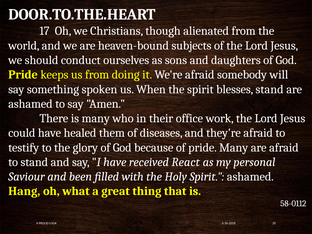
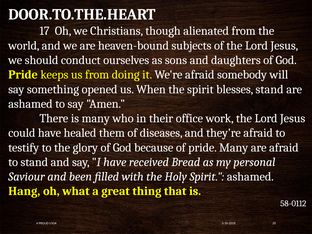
spoken: spoken -> opened (100, 89)
React: React -> Bread (186, 162)
